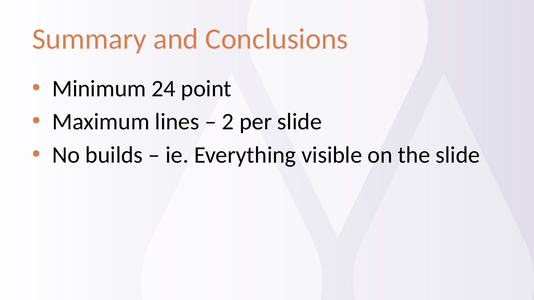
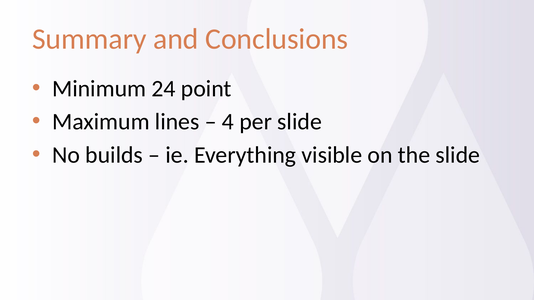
2: 2 -> 4 (228, 122)
